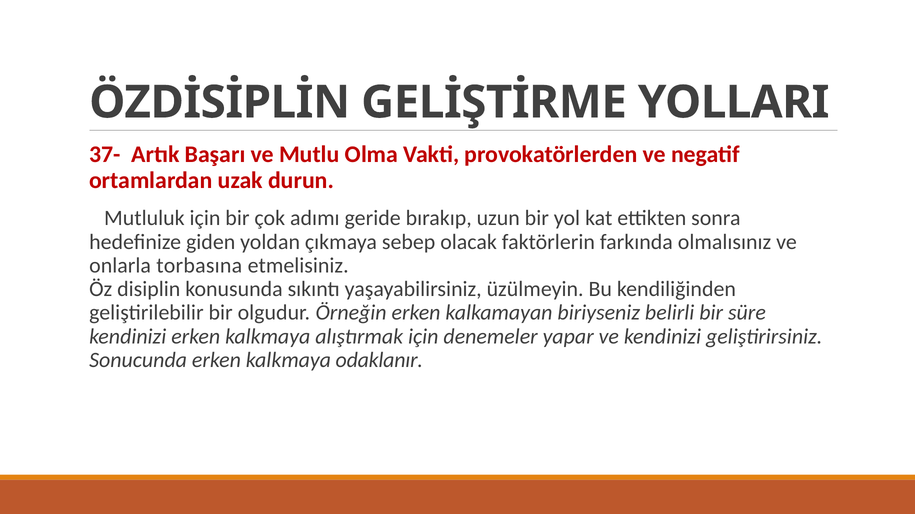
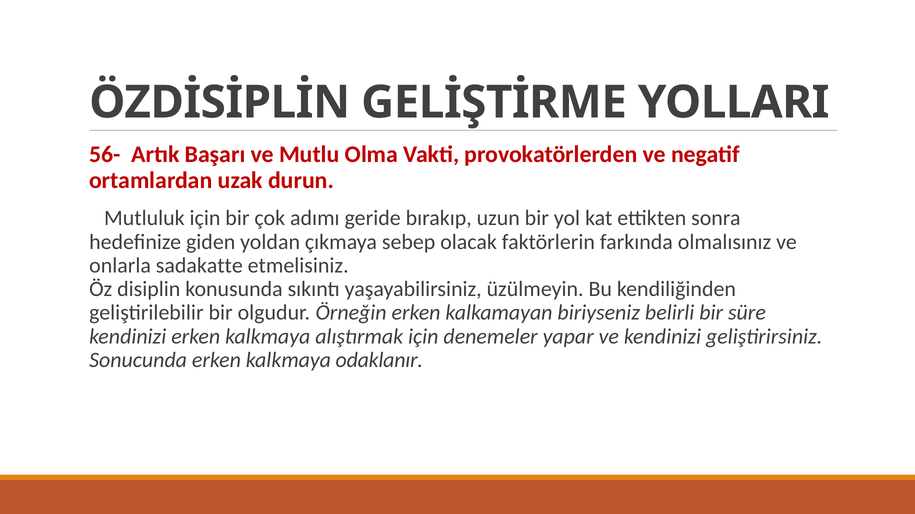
37-: 37- -> 56- (105, 155)
torbasına: torbasına -> sadakatte (199, 266)
